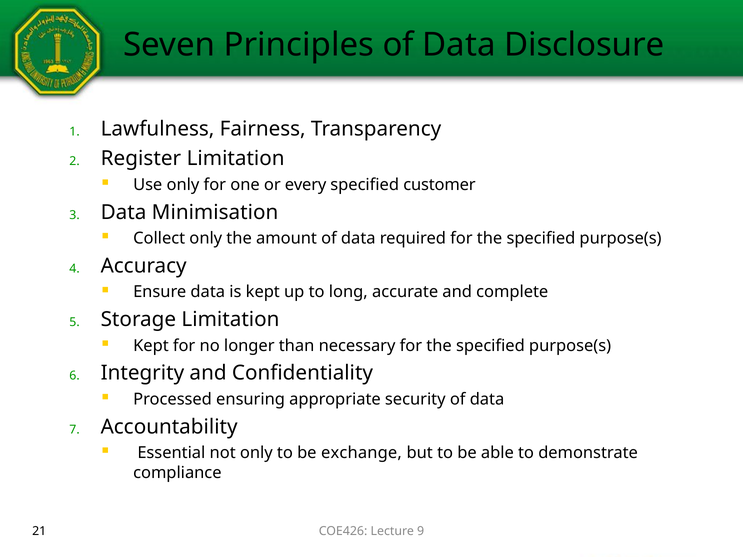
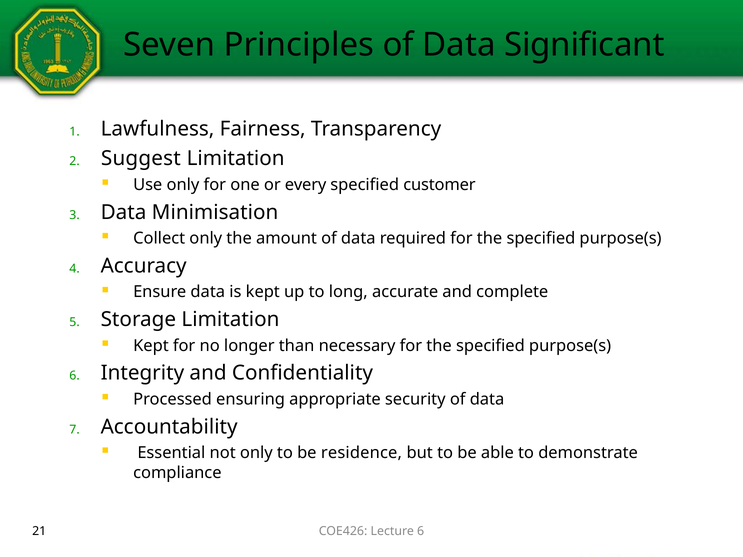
Disclosure: Disclosure -> Significant (584, 45)
Register: Register -> Suggest (141, 159)
exchange: exchange -> residence (361, 453)
Lecture 9: 9 -> 6 (421, 531)
